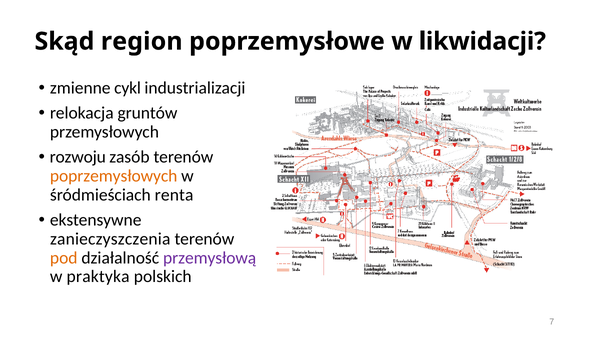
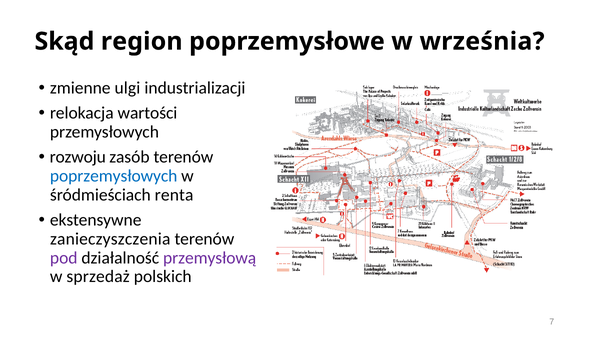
likwidacji: likwidacji -> września (482, 41)
cykl: cykl -> ulgi (127, 88)
gruntów: gruntów -> wartości (147, 113)
poprzemysłowych colour: orange -> blue (114, 176)
pod colour: orange -> purple (64, 258)
praktyka: praktyka -> sprzedaż (98, 277)
